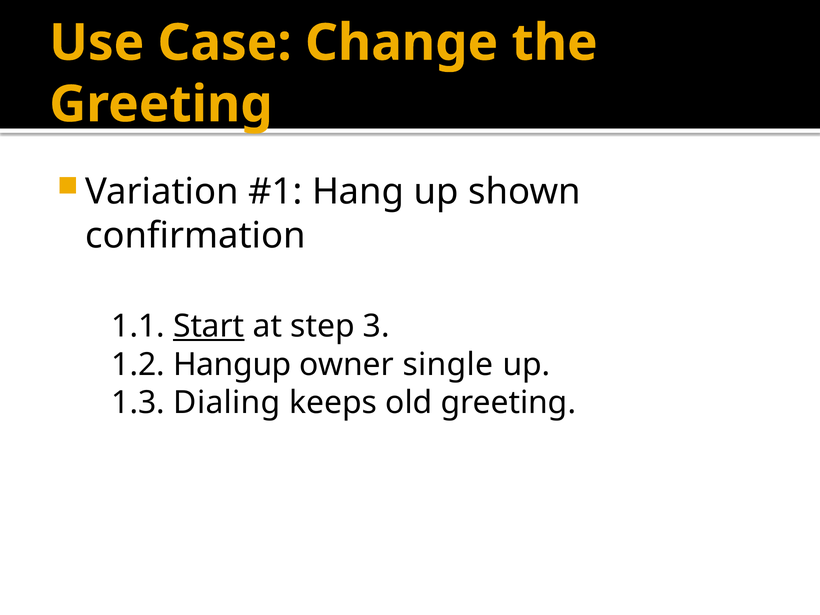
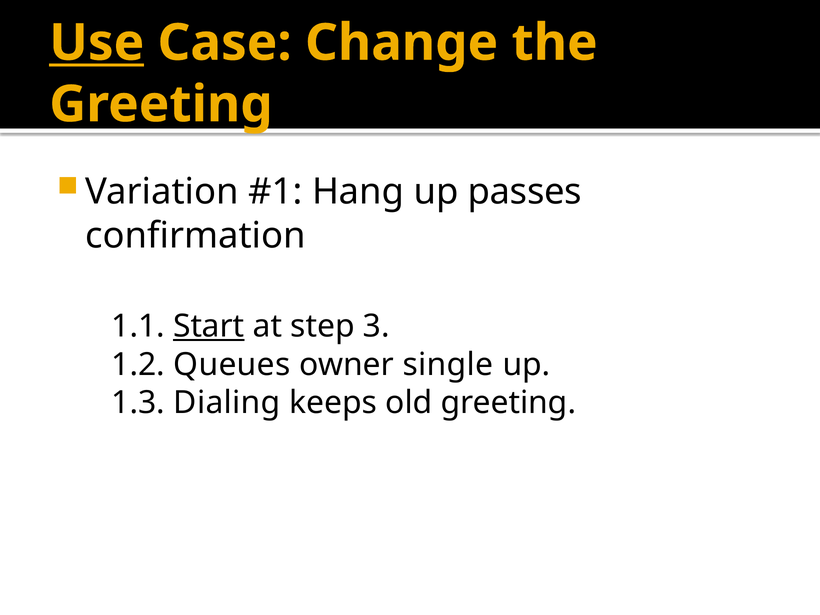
Use underline: none -> present (97, 43)
shown: shown -> passes (525, 192)
Hangup: Hangup -> Queues (232, 365)
